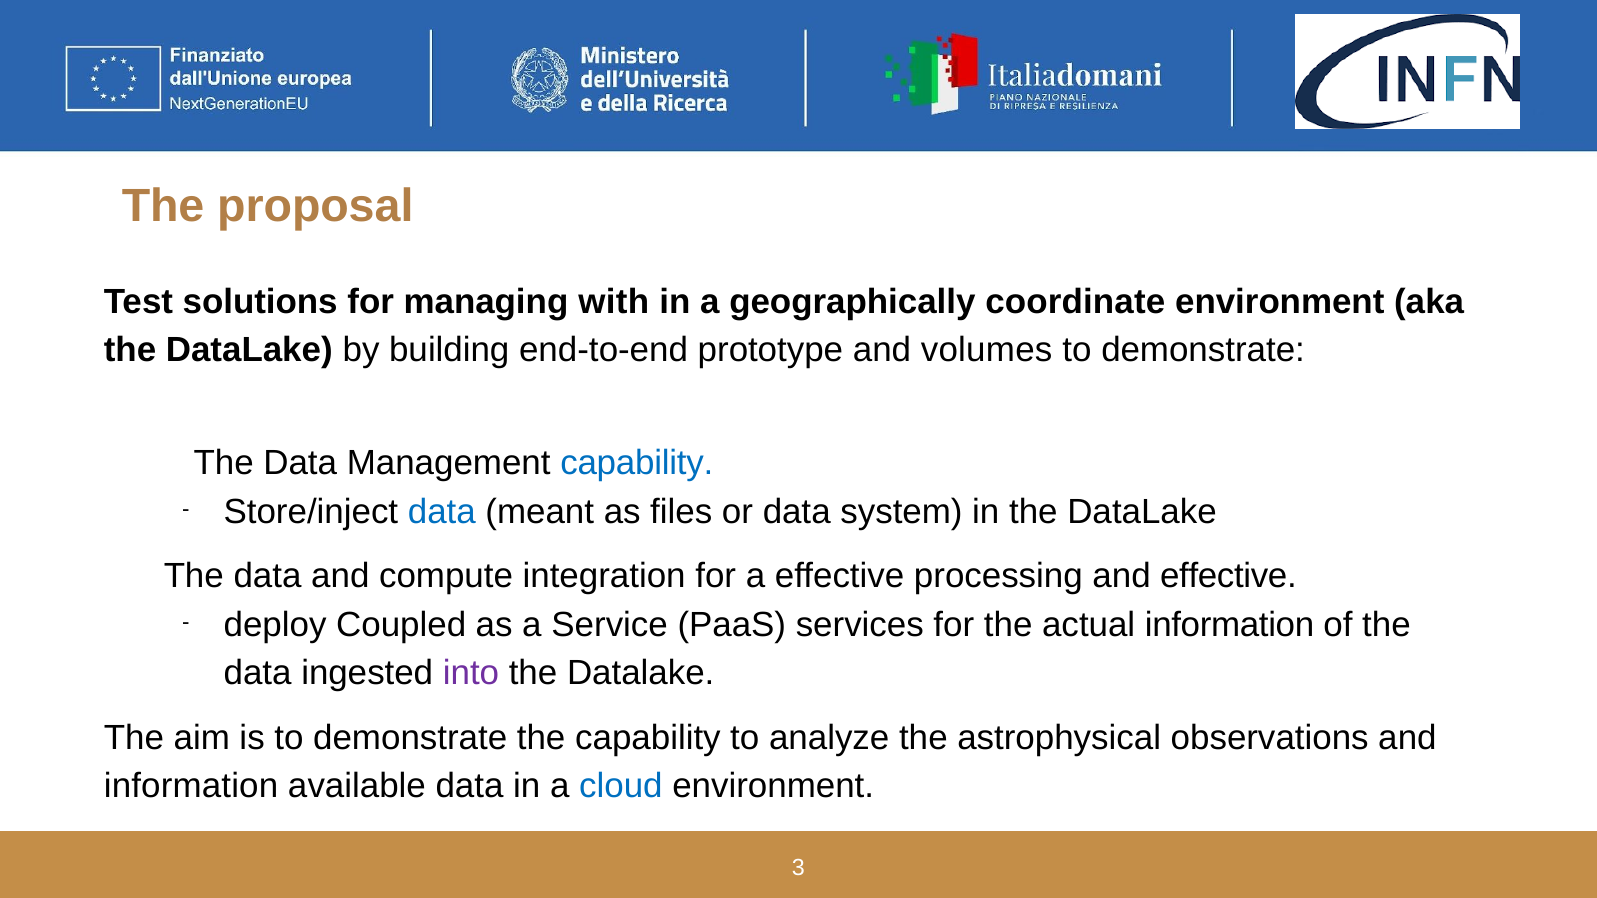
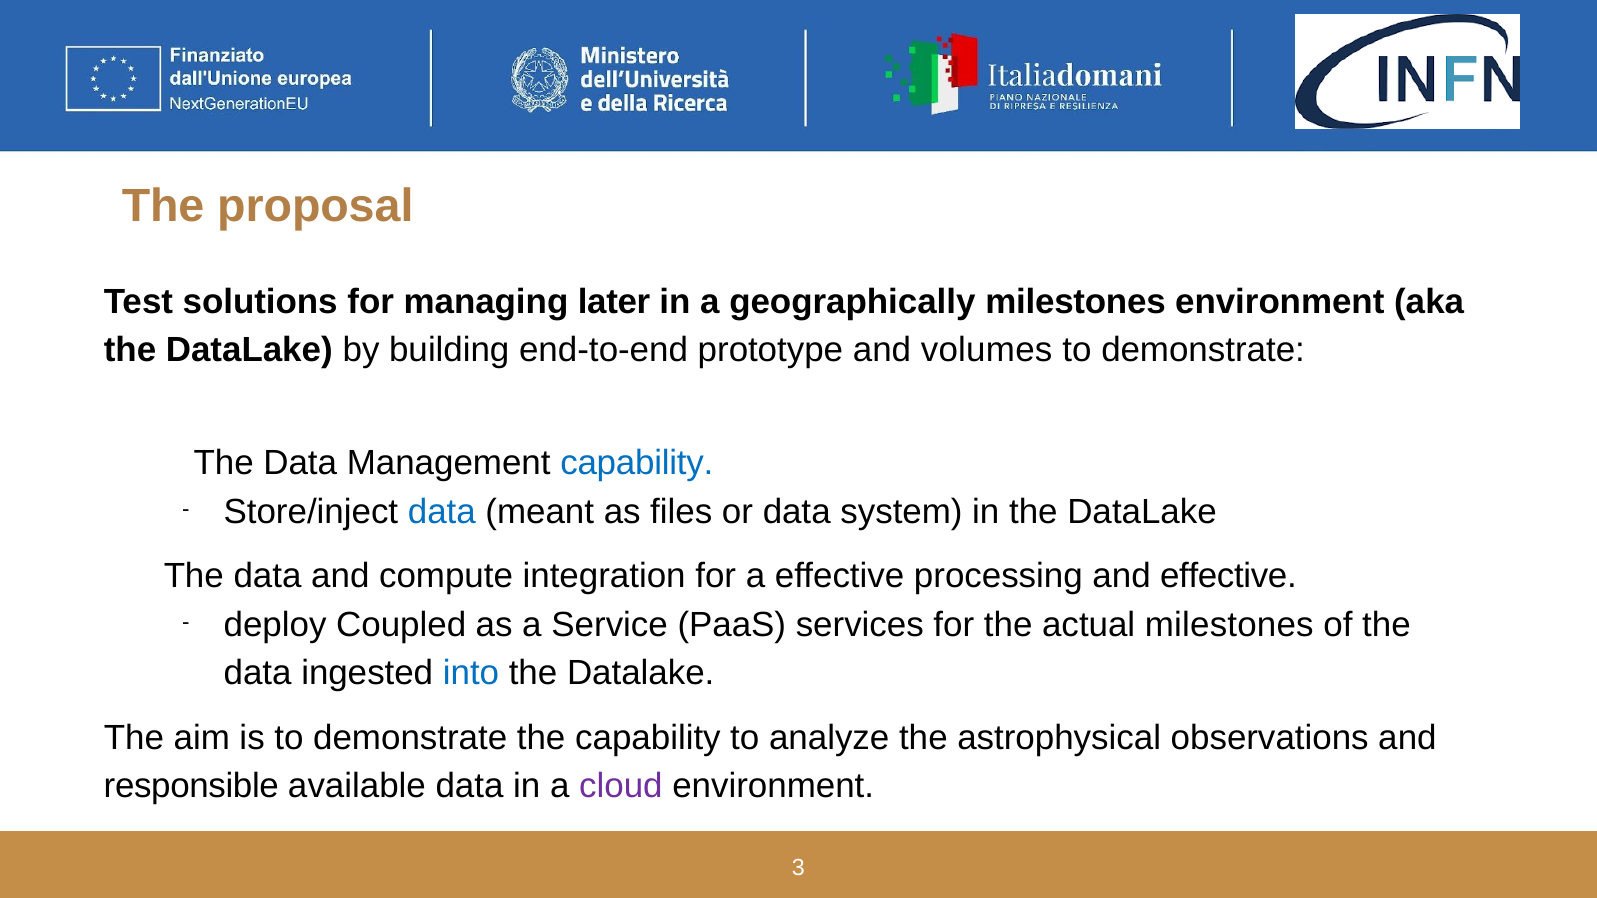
with: with -> later (614, 302)
geographically coordinate: coordinate -> milestones (1075, 302)
actual information: information -> milestones (1229, 625)
into colour: purple -> blue (471, 673)
information: information -> responsible (191, 786)
cloud colour: blue -> purple (621, 786)
